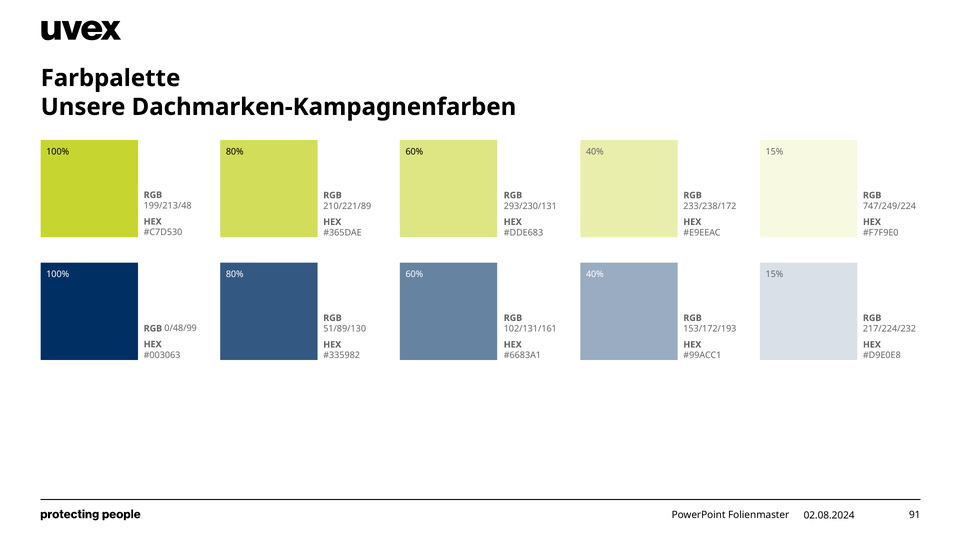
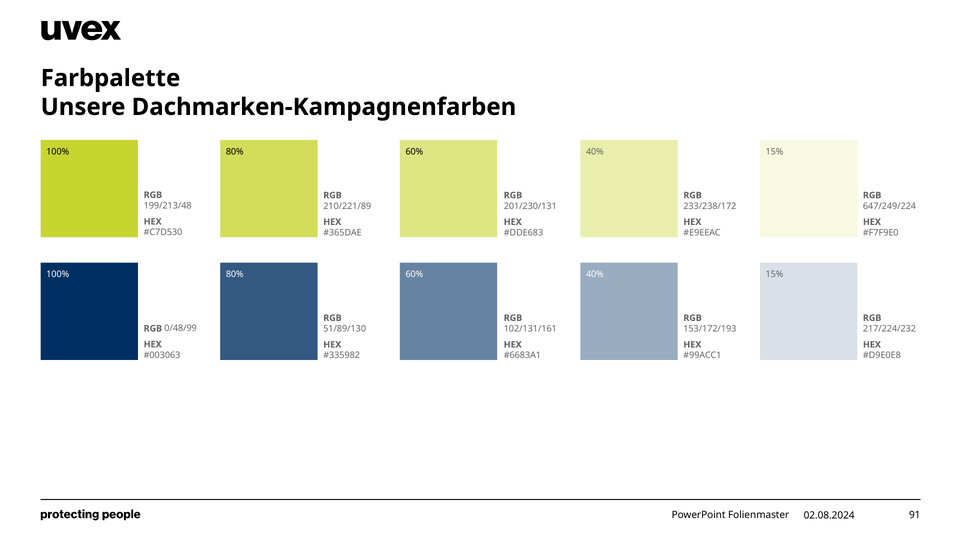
293/230/131: 293/230/131 -> 201/230/131 (530, 206)
747/249/224: 747/249/224 -> 647/249/224 (889, 206)
